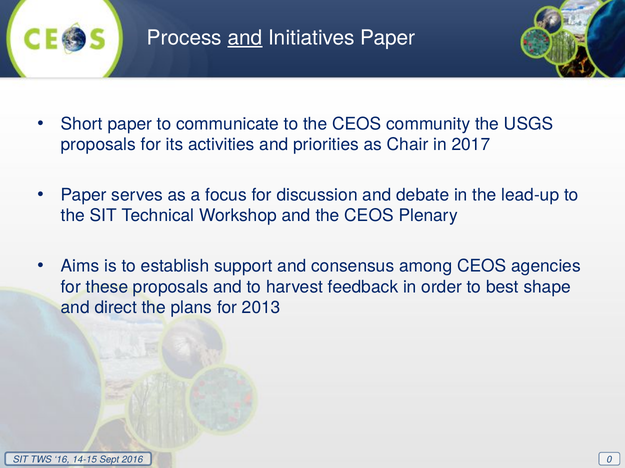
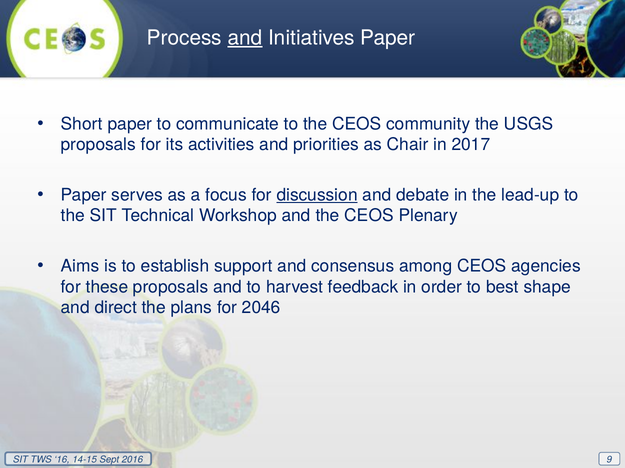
discussion underline: none -> present (317, 195)
2013: 2013 -> 2046 (261, 308)
0: 0 -> 9 (609, 460)
